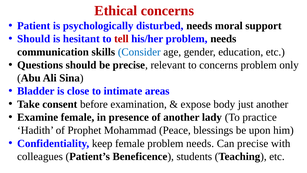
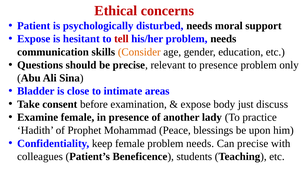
Should: Should -> Expose (34, 39)
Consider colour: blue -> orange (139, 52)
to concerns: concerns -> presence (219, 65)
just another: another -> discuss (272, 104)
